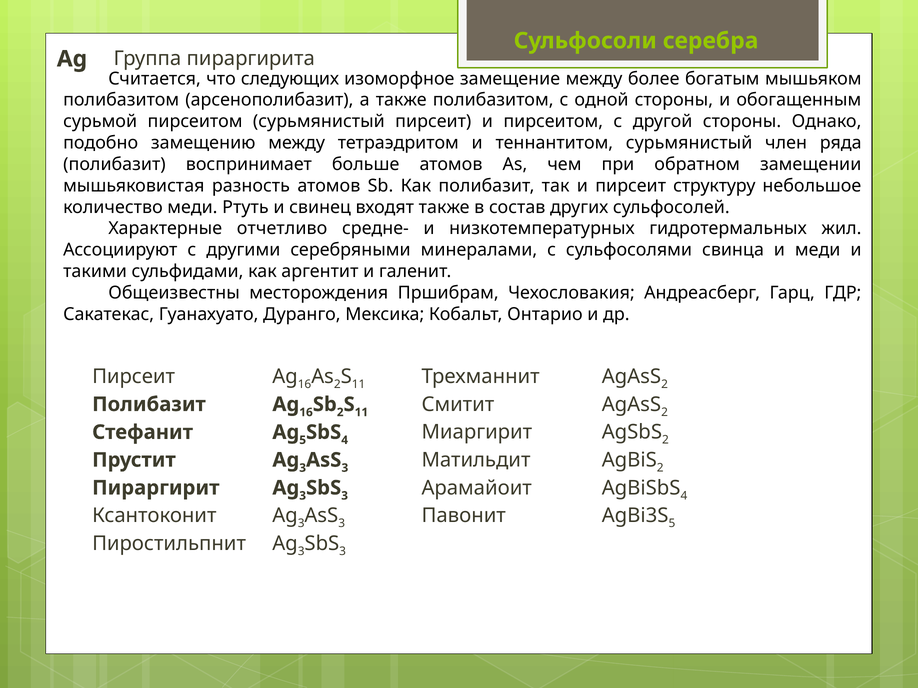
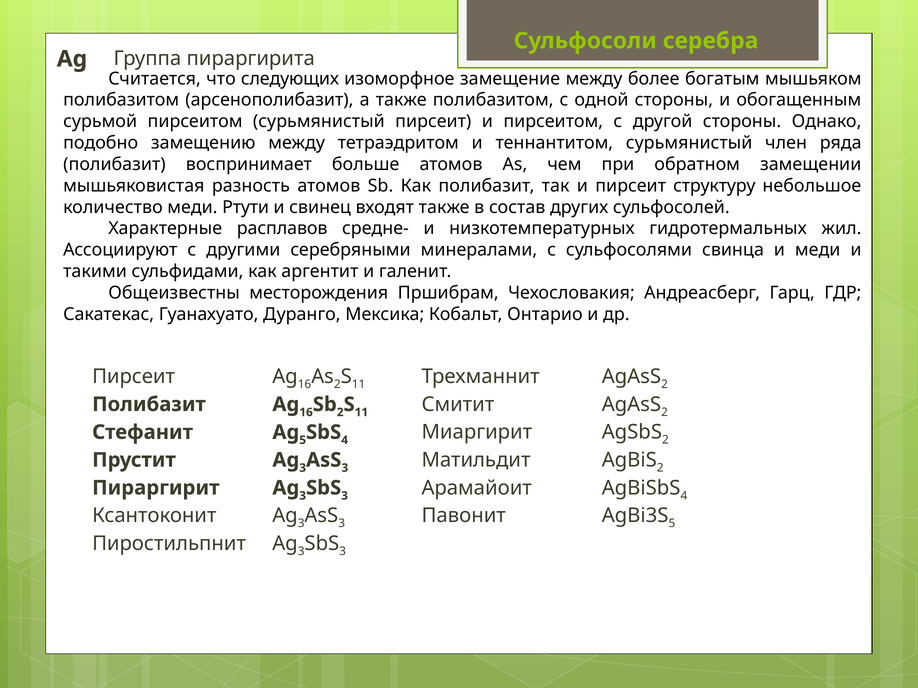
Ртуть: Ртуть -> Ртути (246, 207)
отчетливо: отчетливо -> расплавов (282, 229)
